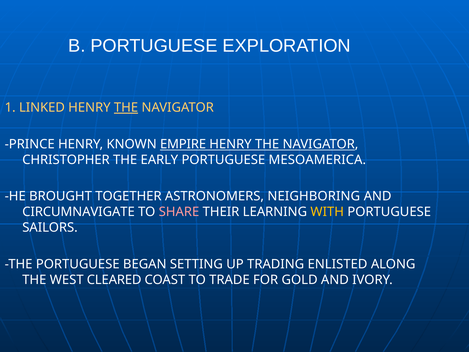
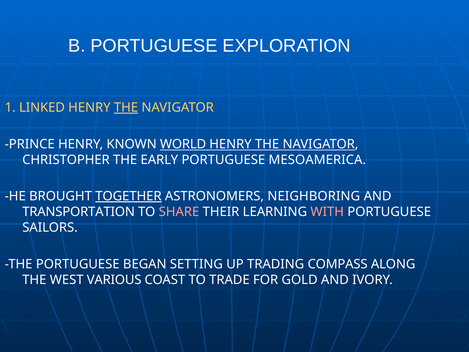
EMPIRE: EMPIRE -> WORLD (183, 144)
TOGETHER underline: none -> present (128, 196)
CIRCUMNAVIGATE: CIRCUMNAVIGATE -> TRANSPORTATION (79, 212)
WITH colour: yellow -> pink (327, 212)
ENLISTED: ENLISTED -> COMPASS (338, 264)
CLEARED: CLEARED -> VARIOUS (114, 279)
